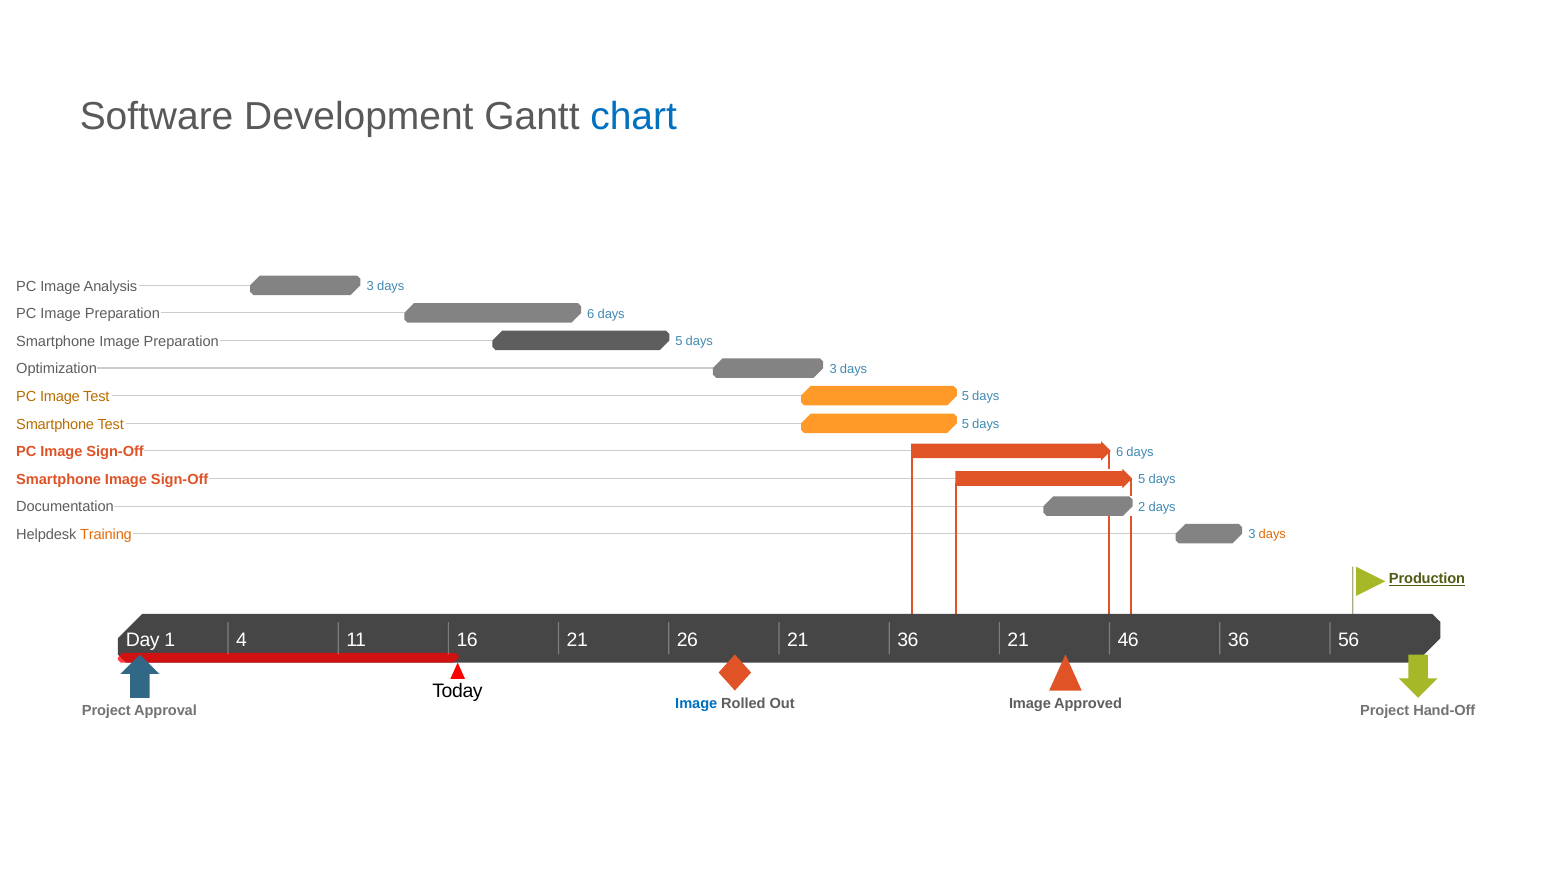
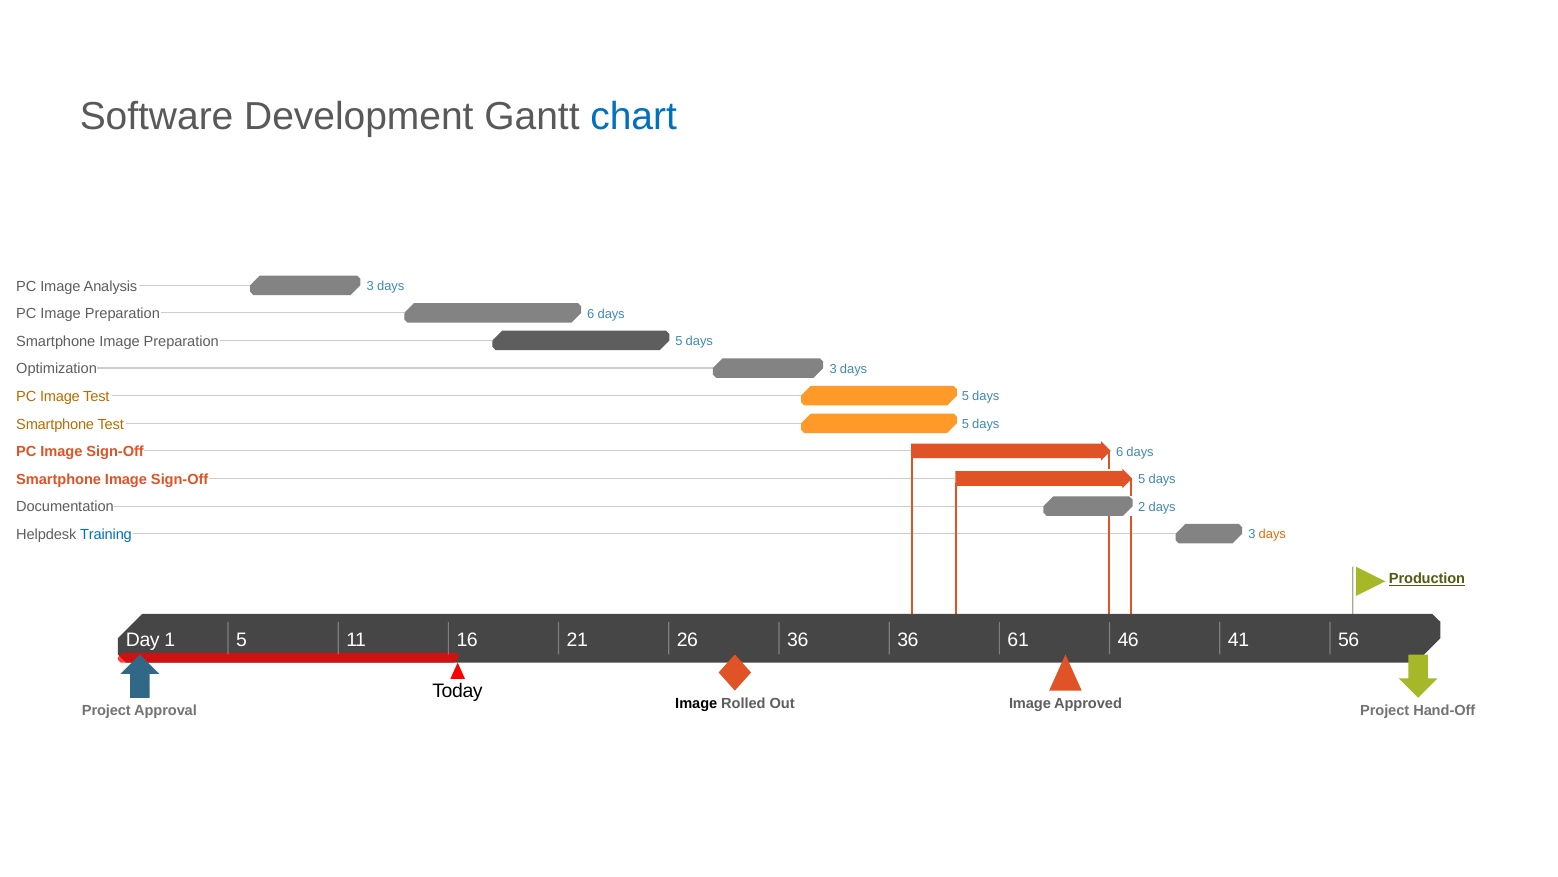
Training colour: orange -> blue (106, 534)
1 4: 4 -> 5 (242, 639)
26 21: 21 -> 36 (798, 639)
36 21: 21 -> 61 (1018, 639)
46 36: 36 -> 41 (1239, 639)
Image colour: blue -> black (696, 703)
